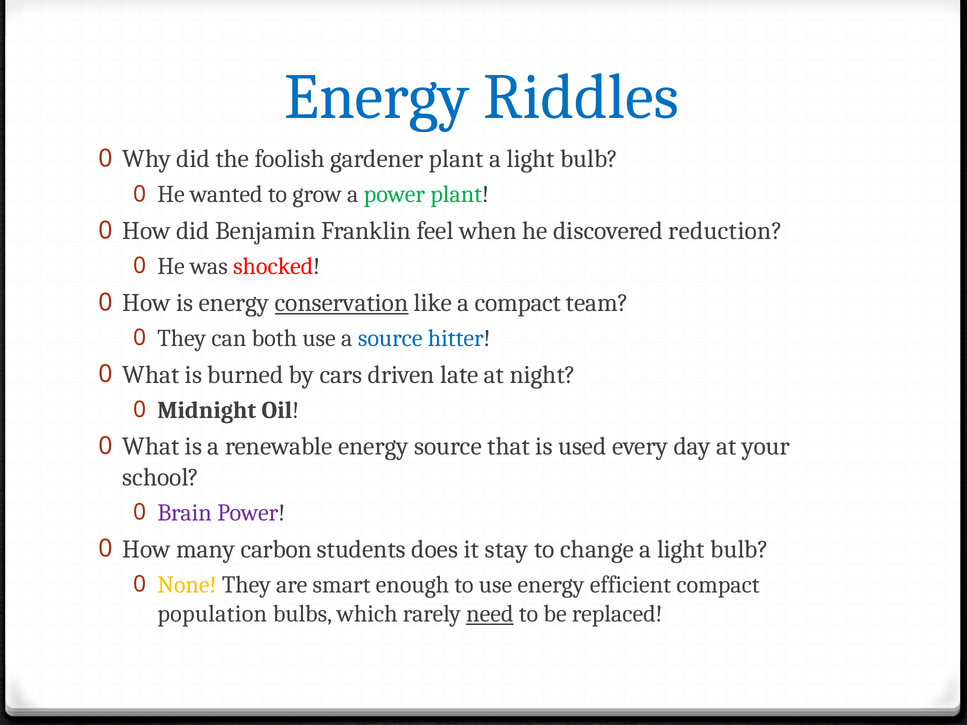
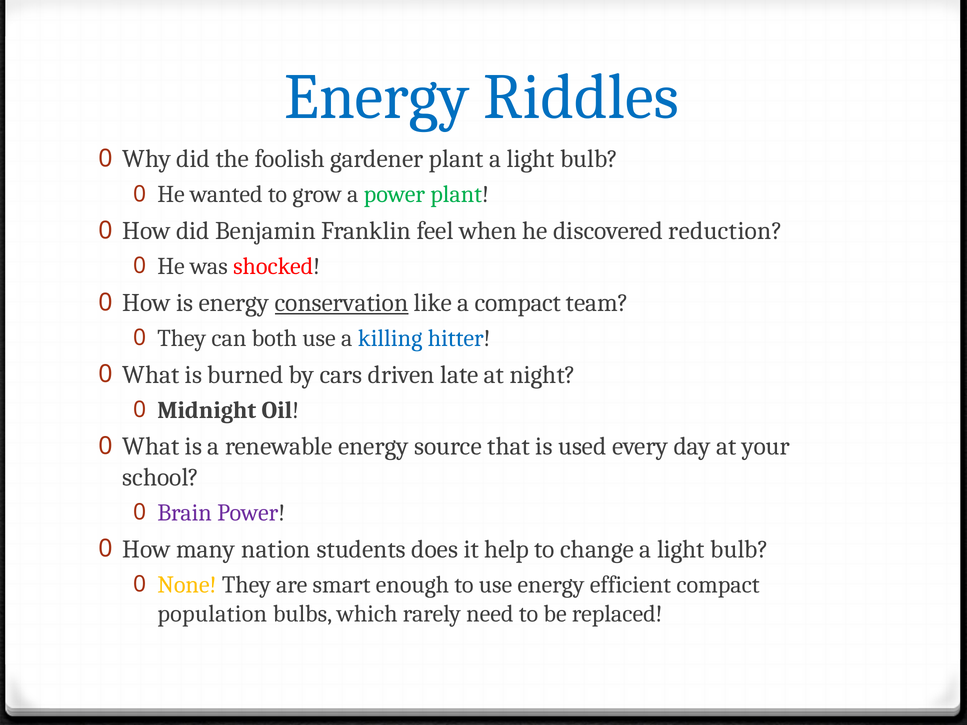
a source: source -> killing (390, 338)
carbon: carbon -> nation (276, 549)
stay: stay -> help (507, 549)
need underline: present -> none (490, 614)
